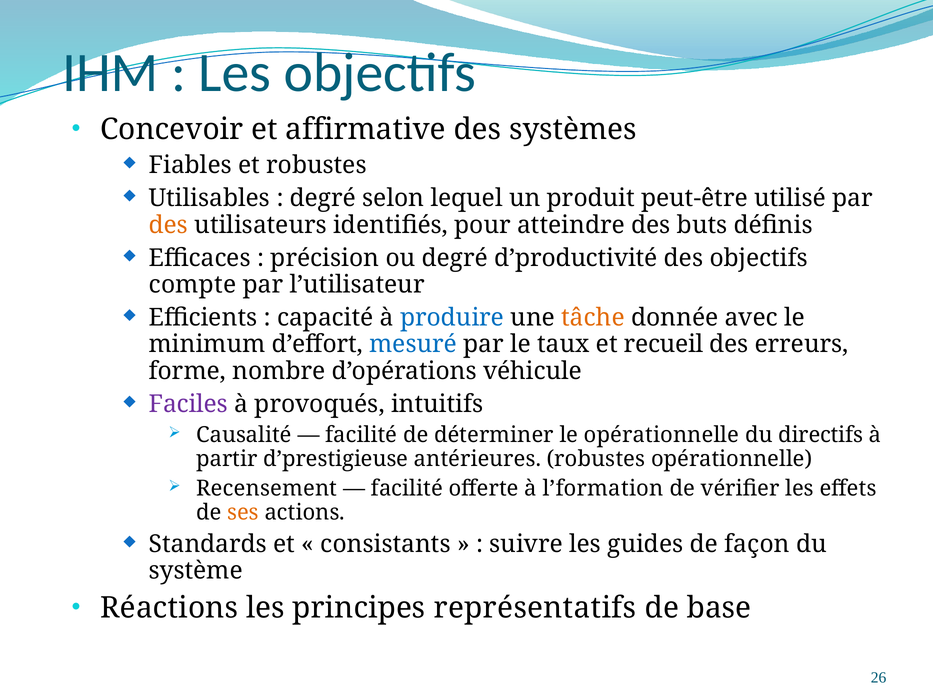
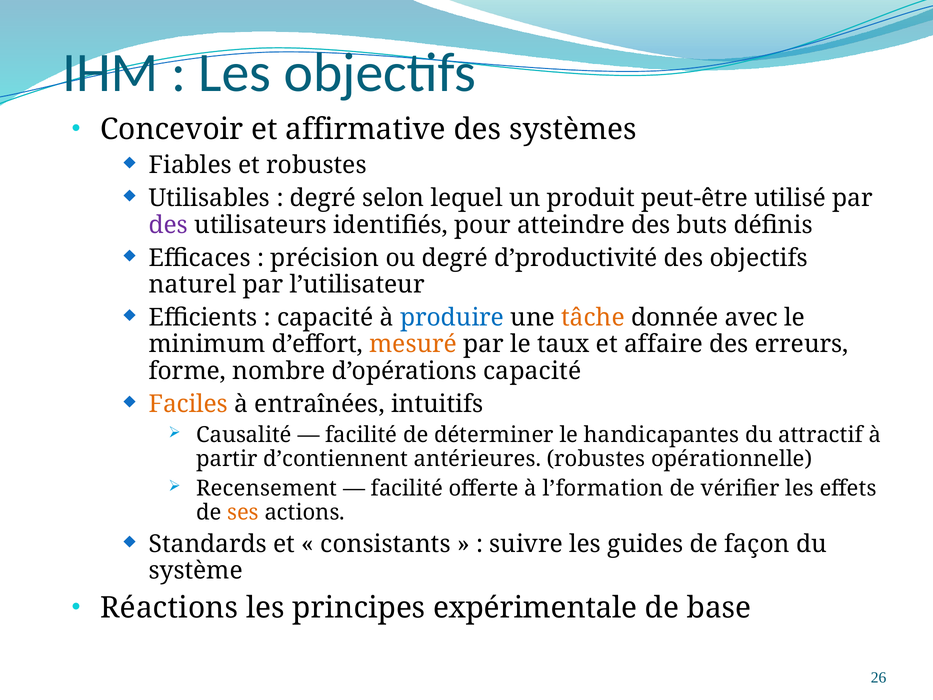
des colour: orange -> purple (168, 225)
compte: compte -> naturel (192, 285)
mesuré colour: blue -> orange (413, 344)
recueil: recueil -> affaire (663, 344)
d’opérations véhicule: véhicule -> capacité (532, 371)
Faciles colour: purple -> orange (188, 404)
provoqués: provoqués -> entraînées (320, 404)
le opérationnelle: opérationnelle -> handicapantes (662, 435)
directifs: directifs -> attractif (821, 435)
d’prestigieuse: d’prestigieuse -> d’contiennent (336, 459)
représentatifs: représentatifs -> expérimentale (535, 608)
